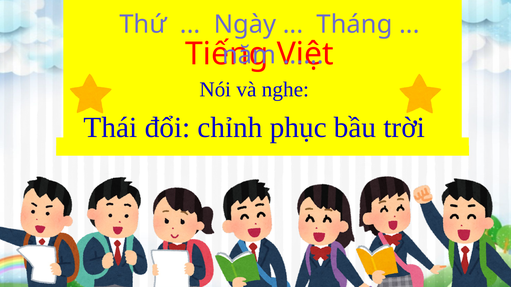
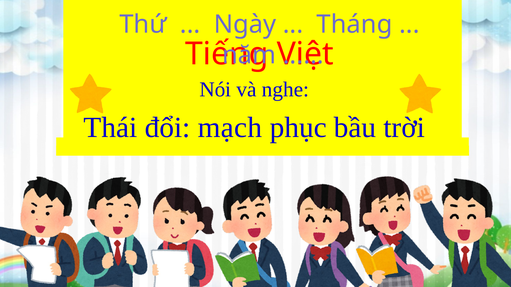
chỉnh: chỉnh -> mạch (230, 128)
